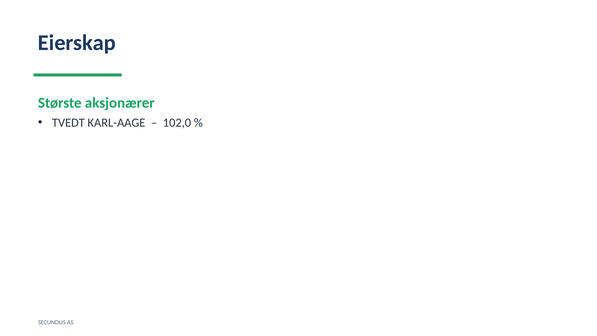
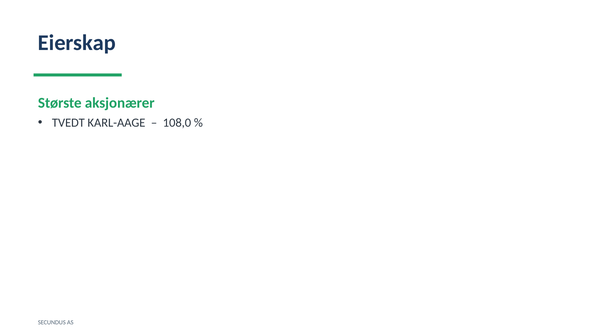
102,0: 102,0 -> 108,0 (177, 123)
